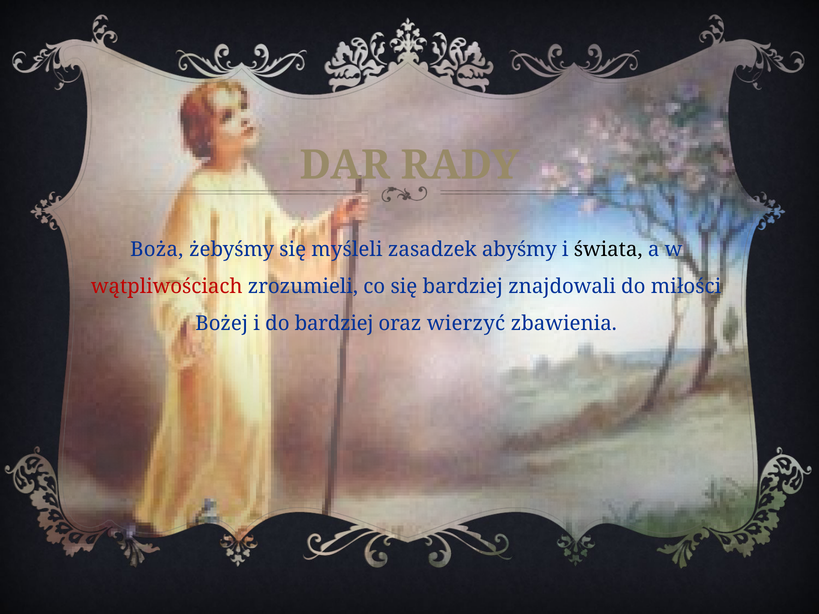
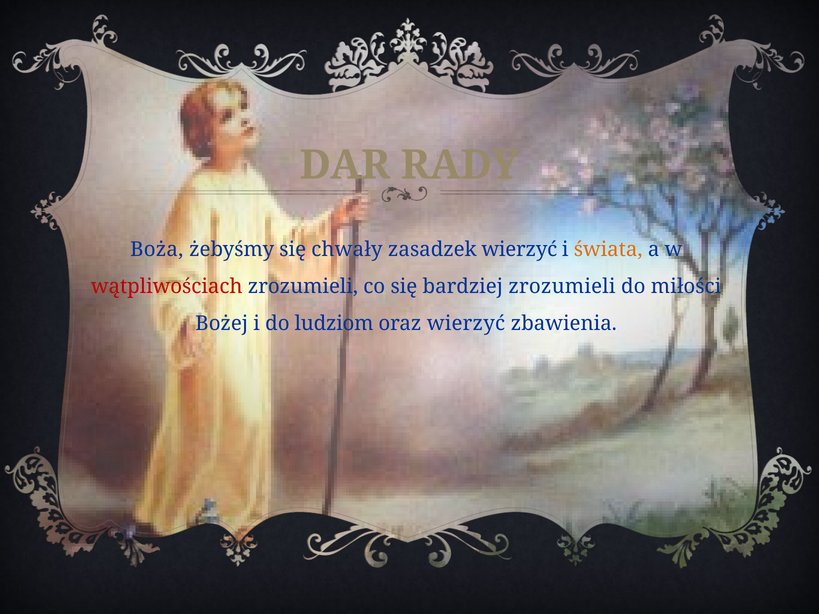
myśleli: myśleli -> chwały (347, 250)
zasadzek abyśmy: abyśmy -> wierzyć (519, 250)
świata colour: black -> orange (608, 250)
bardziej znajdowali: znajdowali -> zrozumieli (562, 287)
do bardziej: bardziej -> ludziom (334, 324)
